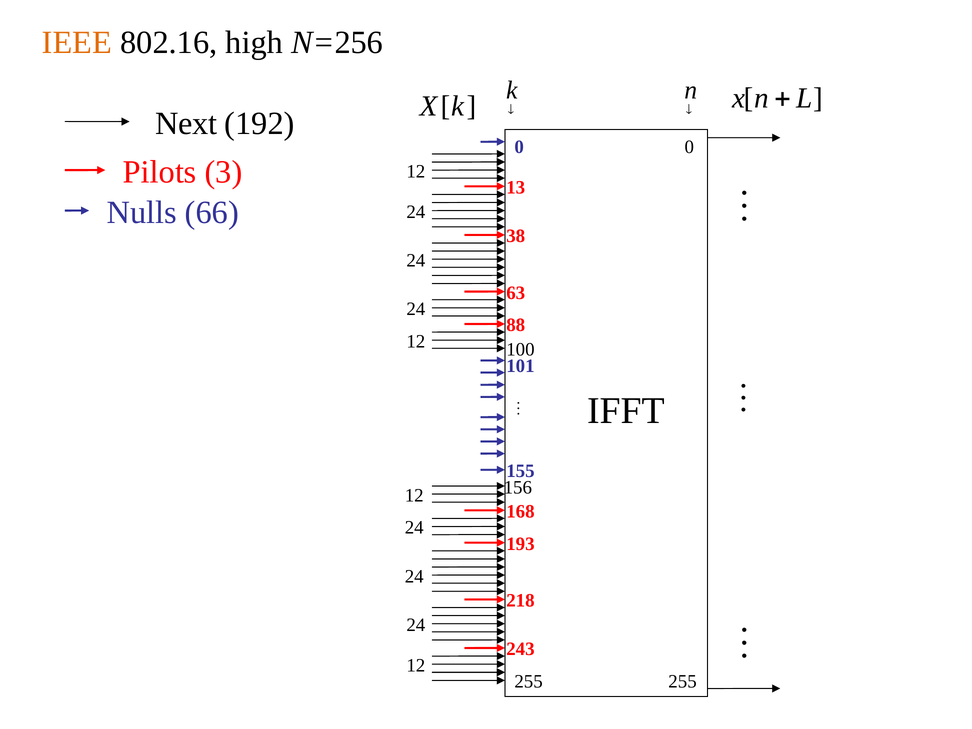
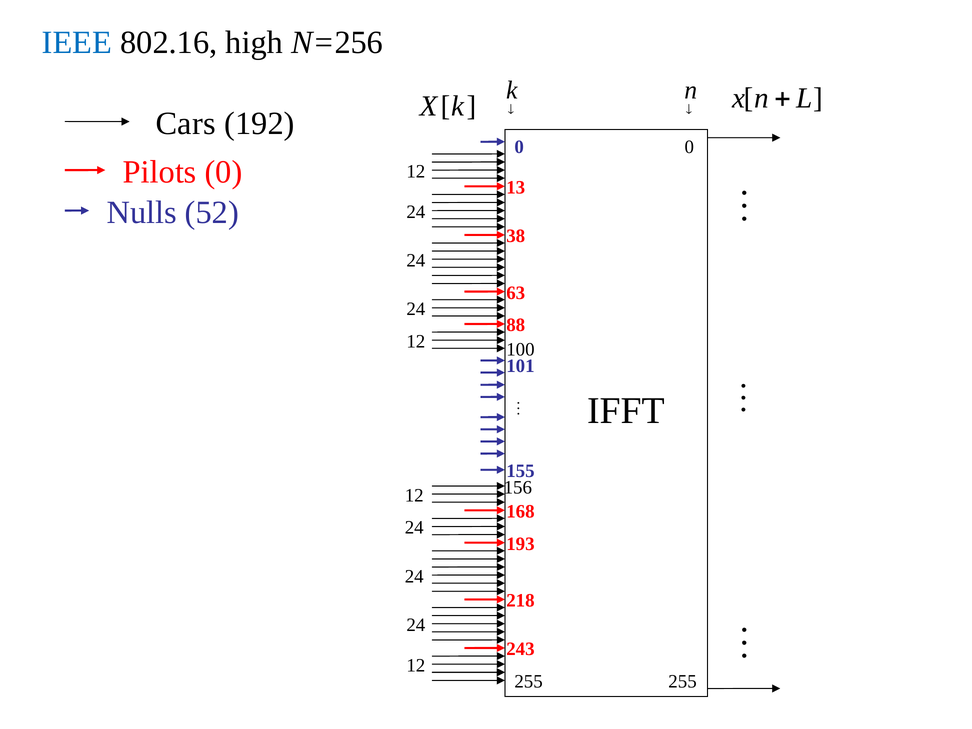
IEEE colour: orange -> blue (77, 43)
Next: Next -> Cars (186, 124)
Pilots 3: 3 -> 0 (224, 172)
66: 66 -> 52 (212, 213)
